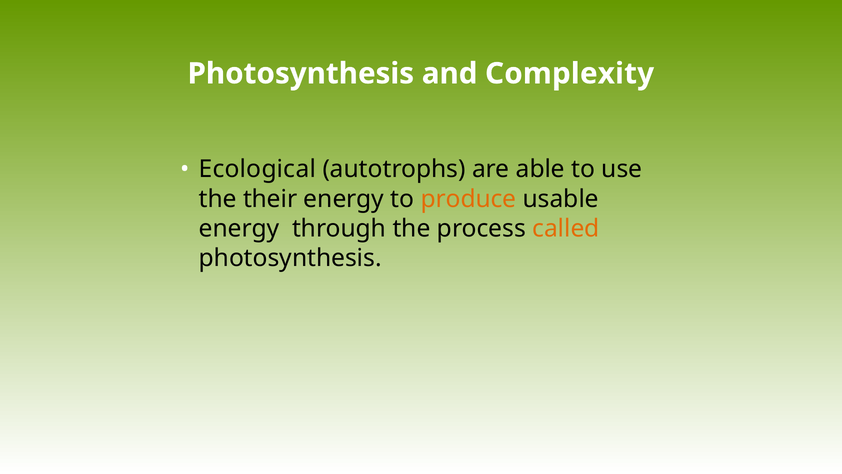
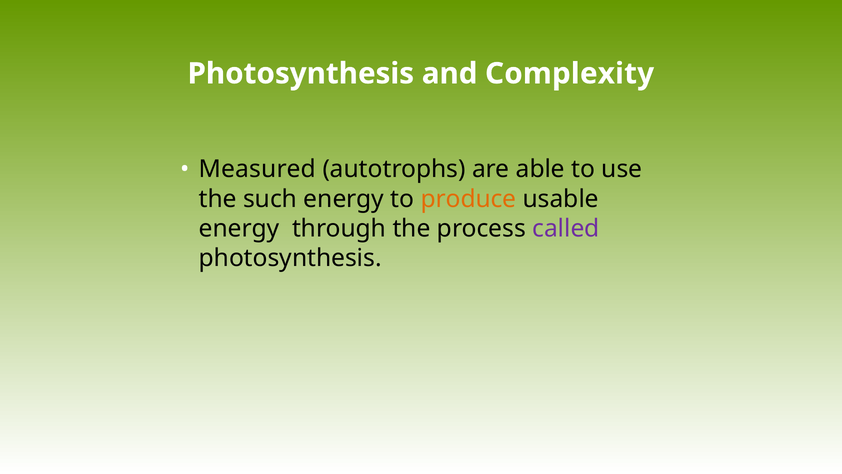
Ecological: Ecological -> Measured (257, 169)
their: their -> such (270, 199)
called colour: orange -> purple (566, 228)
